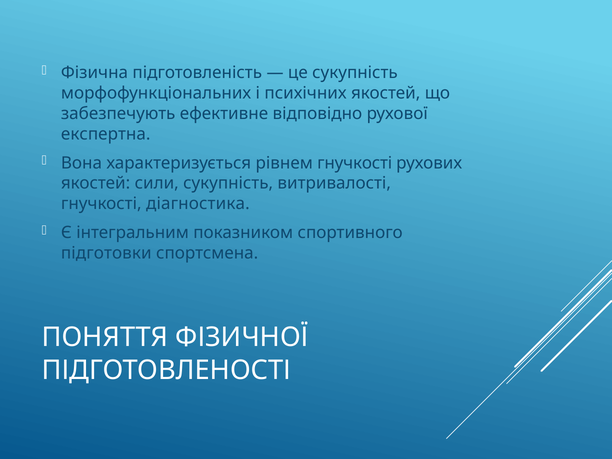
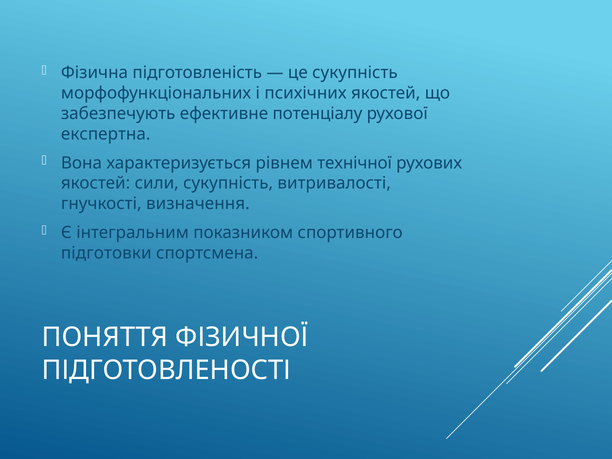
відповідно: відповідно -> потенціалу (317, 114)
рівнем гнучкості: гнучкості -> технічної (355, 163)
діагностика: діагностика -> визначення (198, 204)
